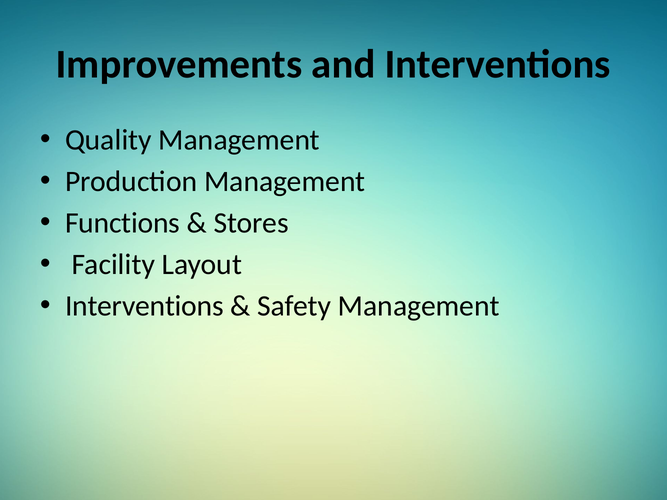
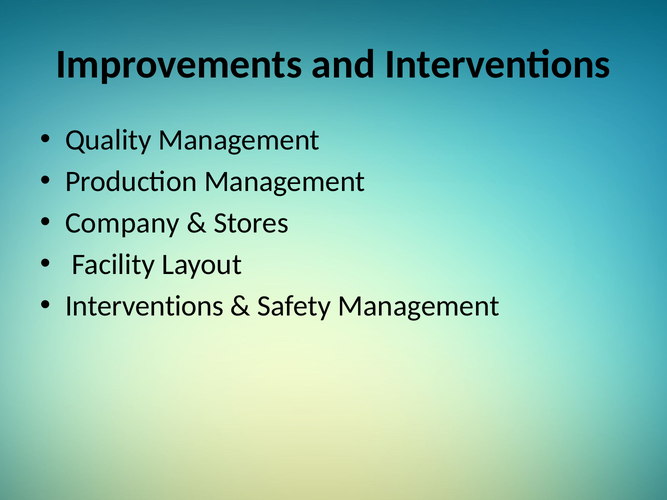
Functions: Functions -> Company (122, 223)
